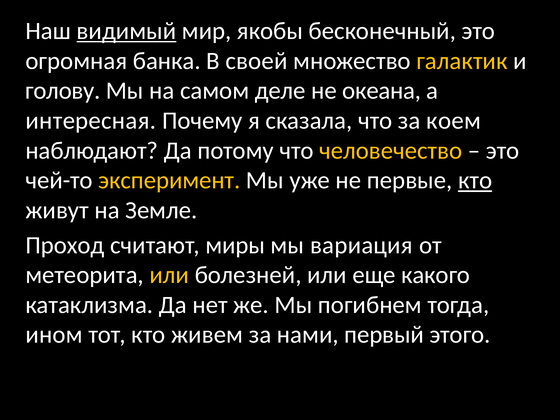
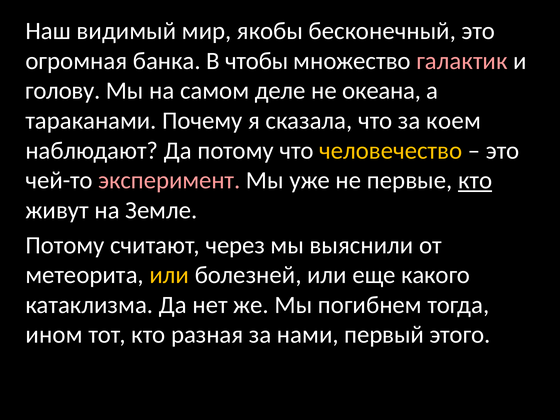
видимый underline: present -> none (126, 31)
своей: своей -> чтобы (257, 61)
галактик colour: yellow -> pink (462, 61)
интересная: интересная -> тараканами (91, 121)
эксперимент colour: yellow -> pink (169, 180)
Проход: Проход -> Потому (65, 245)
миры: миры -> через (235, 245)
вариация: вариация -> выяснили (362, 245)
живем: живем -> разная (207, 335)
